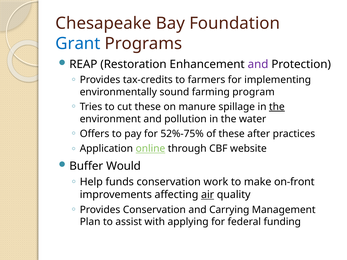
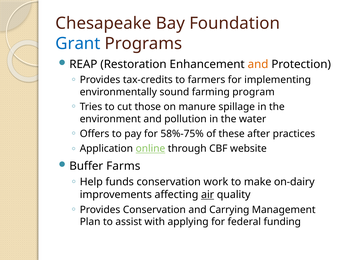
and colour: purple -> orange (258, 64)
cut these: these -> those (148, 107)
the underline: present -> none (277, 107)
52%-75%: 52%-75% -> 58%-75% (182, 134)
Would: Would -> Farms (123, 166)
on-front: on-front -> on-dairy (294, 182)
